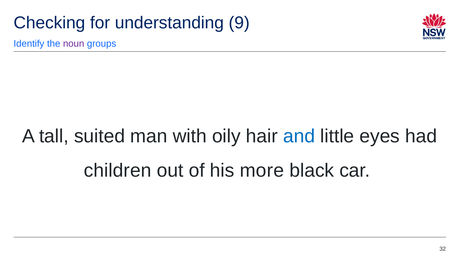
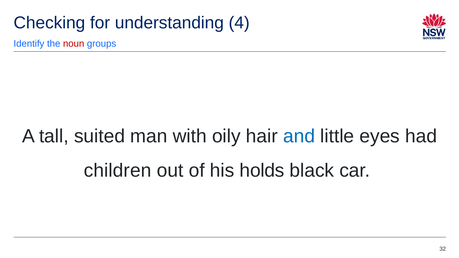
9: 9 -> 4 (239, 23)
noun colour: purple -> red (74, 44)
more: more -> holds (262, 171)
